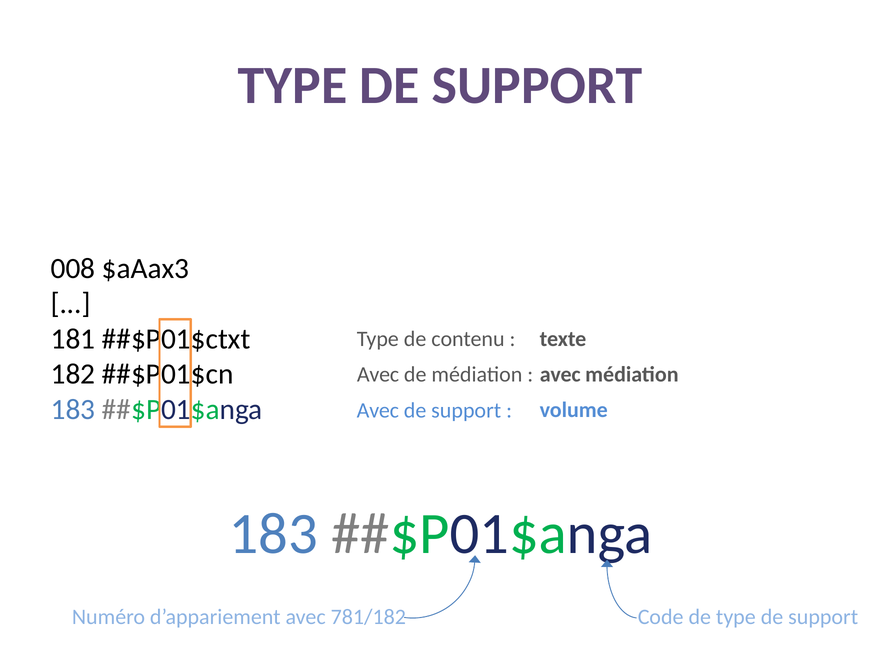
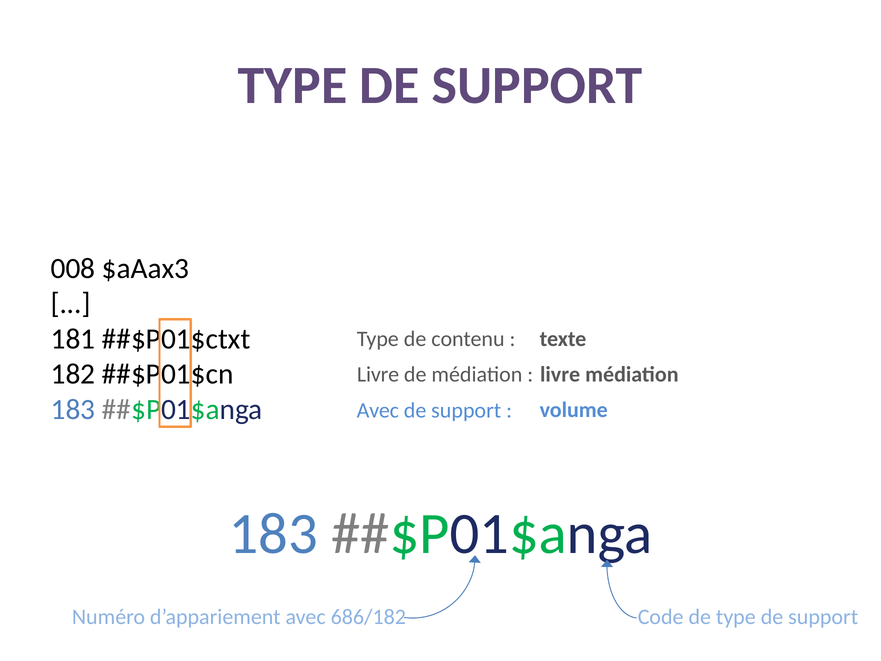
Avec: Avec -> Livre (378, 375)
avec: avec -> livre (560, 375)
781/182: 781/182 -> 686/182 (368, 617)
